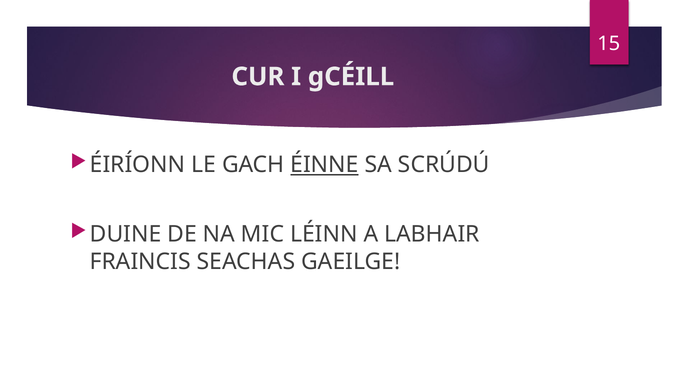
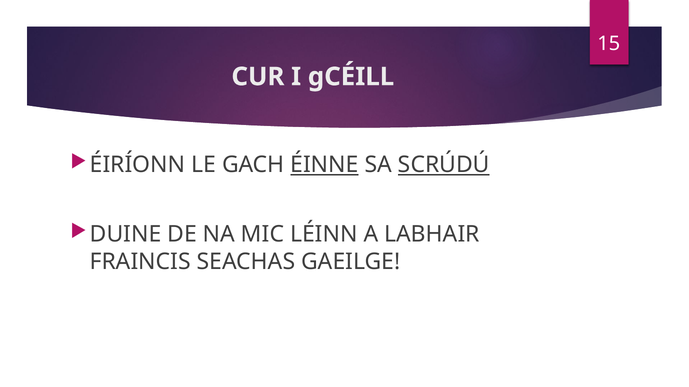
SCRÚDÚ underline: none -> present (444, 165)
